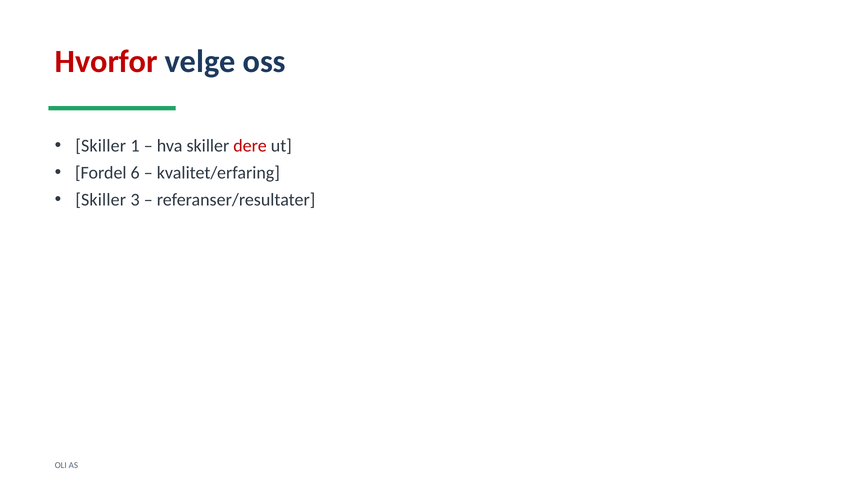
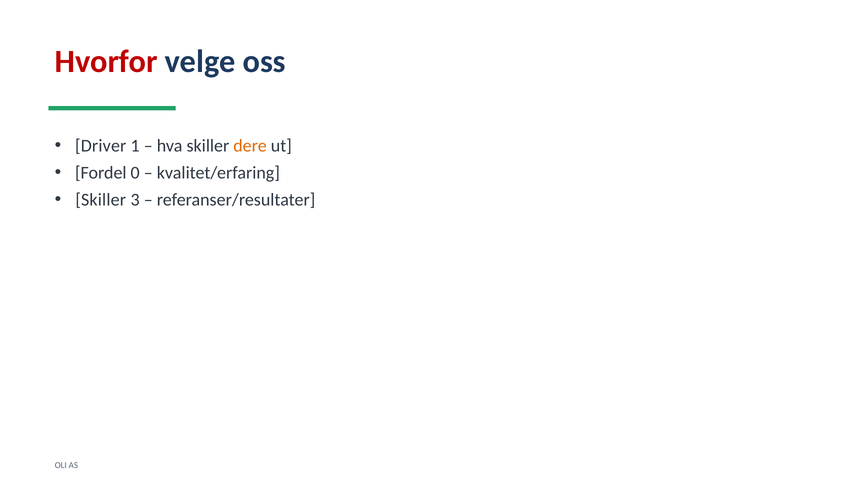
Skiller: Skiller -> Driver (101, 146)
dere colour: red -> orange (250, 146)
6: 6 -> 0 (135, 173)
